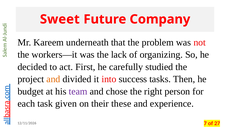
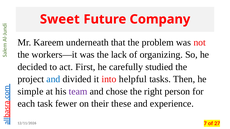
and colour: orange -> blue (53, 79)
success: success -> helpful (133, 79)
budget: budget -> simple (31, 92)
given: given -> fewer (66, 104)
